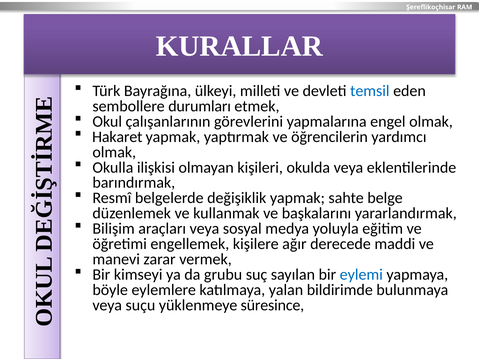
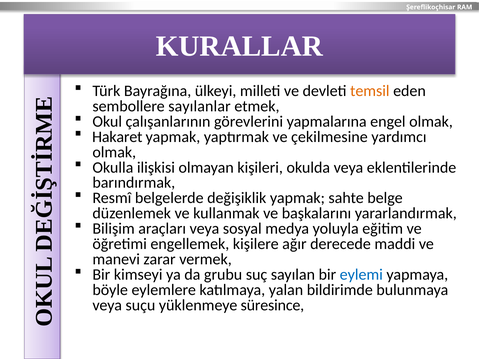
temsil colour: blue -> orange (370, 91)
durumları: durumları -> sayılanlar (199, 106)
öğrencilerin: öğrencilerin -> çekilmesine (329, 137)
